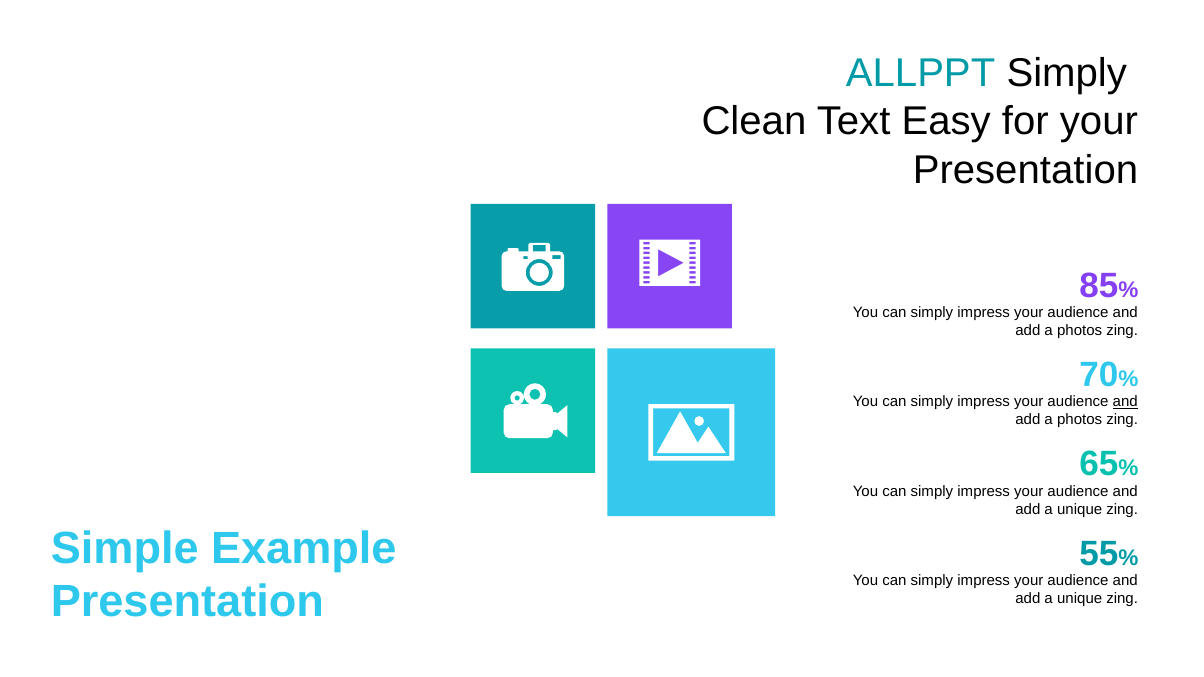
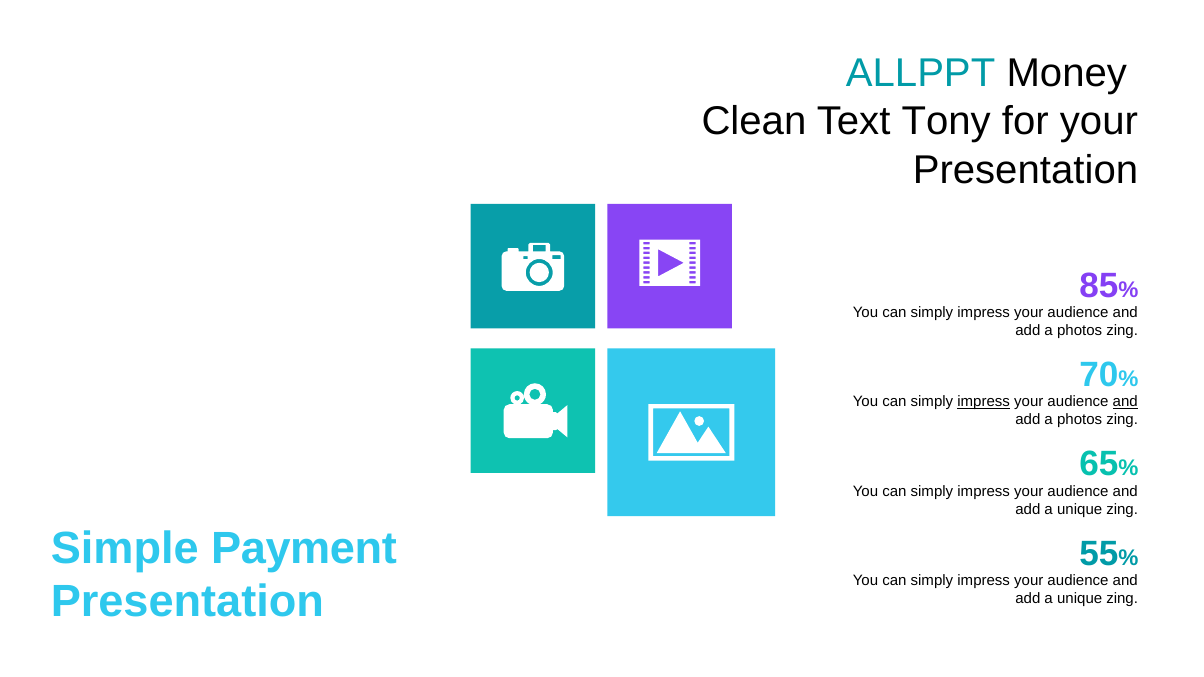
ALLPPT Simply: Simply -> Money (1067, 74)
Easy: Easy -> Tony (946, 122)
impress underline: none -> present (984, 402)
Example: Example -> Payment (304, 549)
